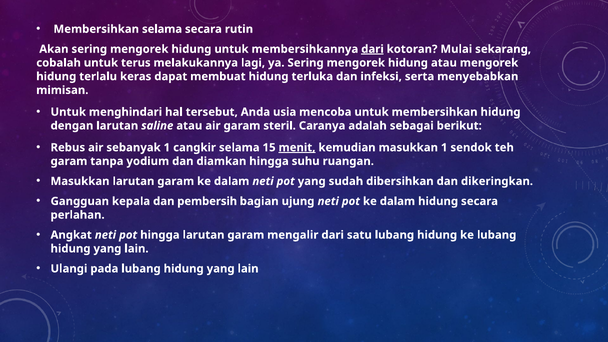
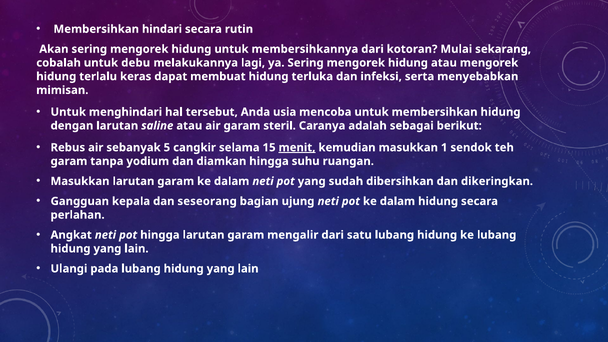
Membersihkan selama: selama -> hindari (162, 29)
dari underline: present -> none (372, 49)
terus: terus -> debu (136, 63)
sebanyak 1: 1 -> 5 (167, 148)
pembersih: pembersih -> seseorang (207, 201)
